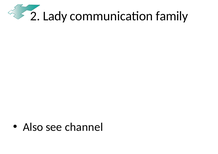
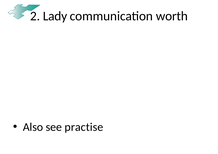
family: family -> worth (172, 16)
channel: channel -> practise (84, 127)
